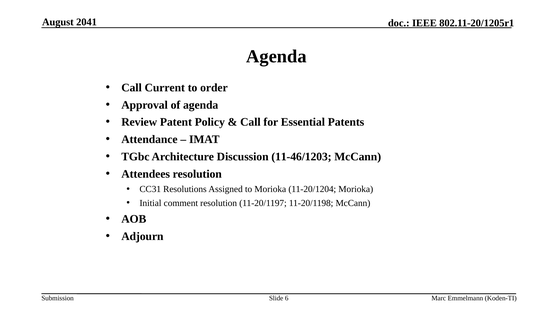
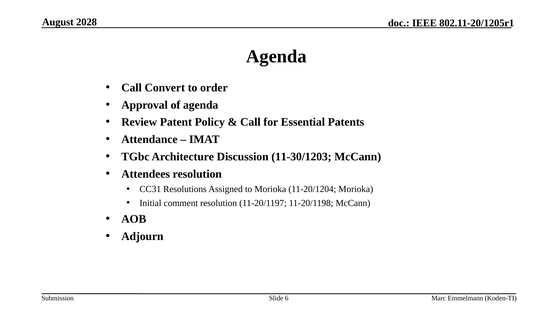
2041: 2041 -> 2028 (87, 22)
Current: Current -> Convert (165, 88)
11-46/1203: 11-46/1203 -> 11-30/1203 (301, 157)
